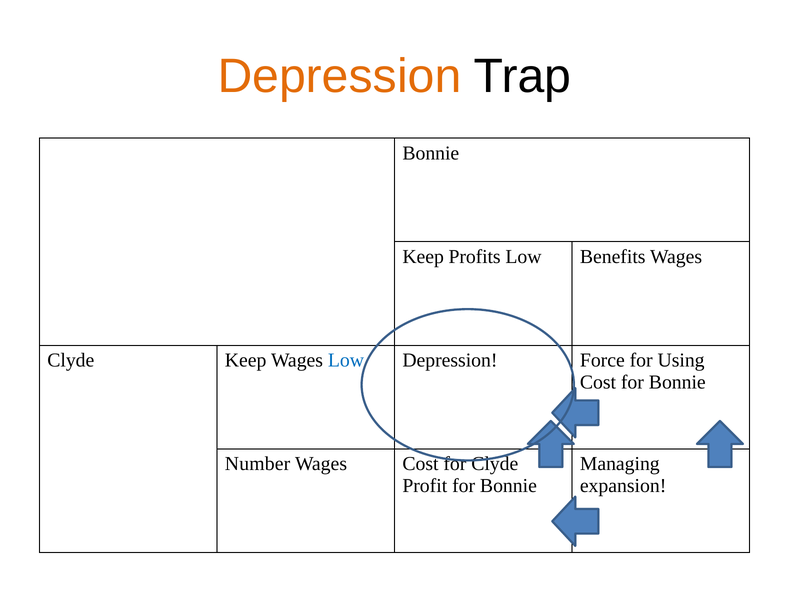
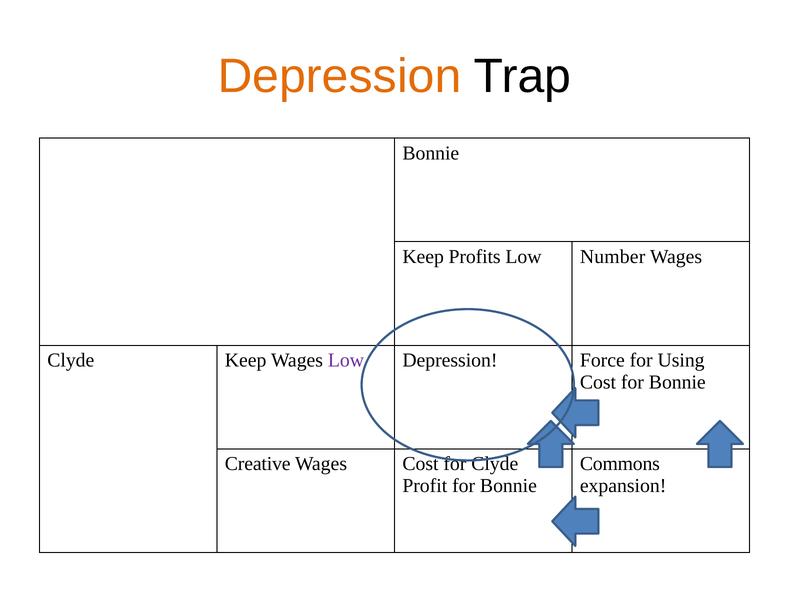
Benefits: Benefits -> Number (613, 257)
Low colour: blue -> purple (346, 360)
Number: Number -> Creative (258, 464)
Managing: Managing -> Commons (620, 464)
